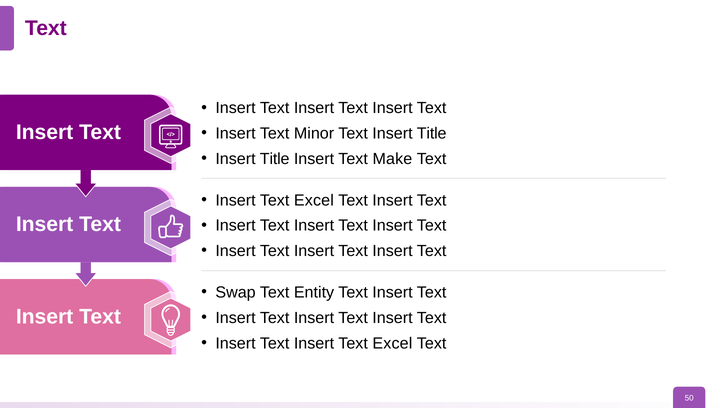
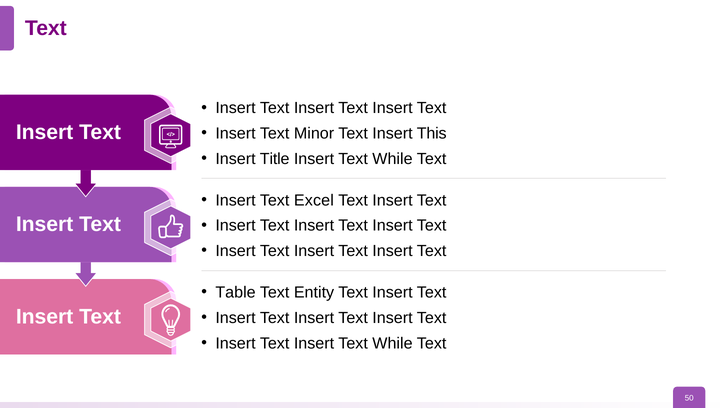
Text Insert Title: Title -> This (432, 133)
Make: Make -> While (392, 159)
Swap: Swap -> Table (236, 292)
Text Insert Text Excel: Excel -> While (392, 343)
